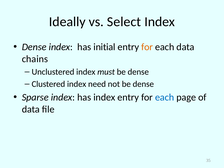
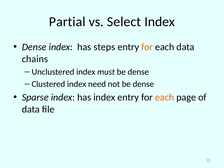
Ideally: Ideally -> Partial (67, 22)
initial: initial -> steps (104, 47)
each colour: blue -> orange (165, 97)
